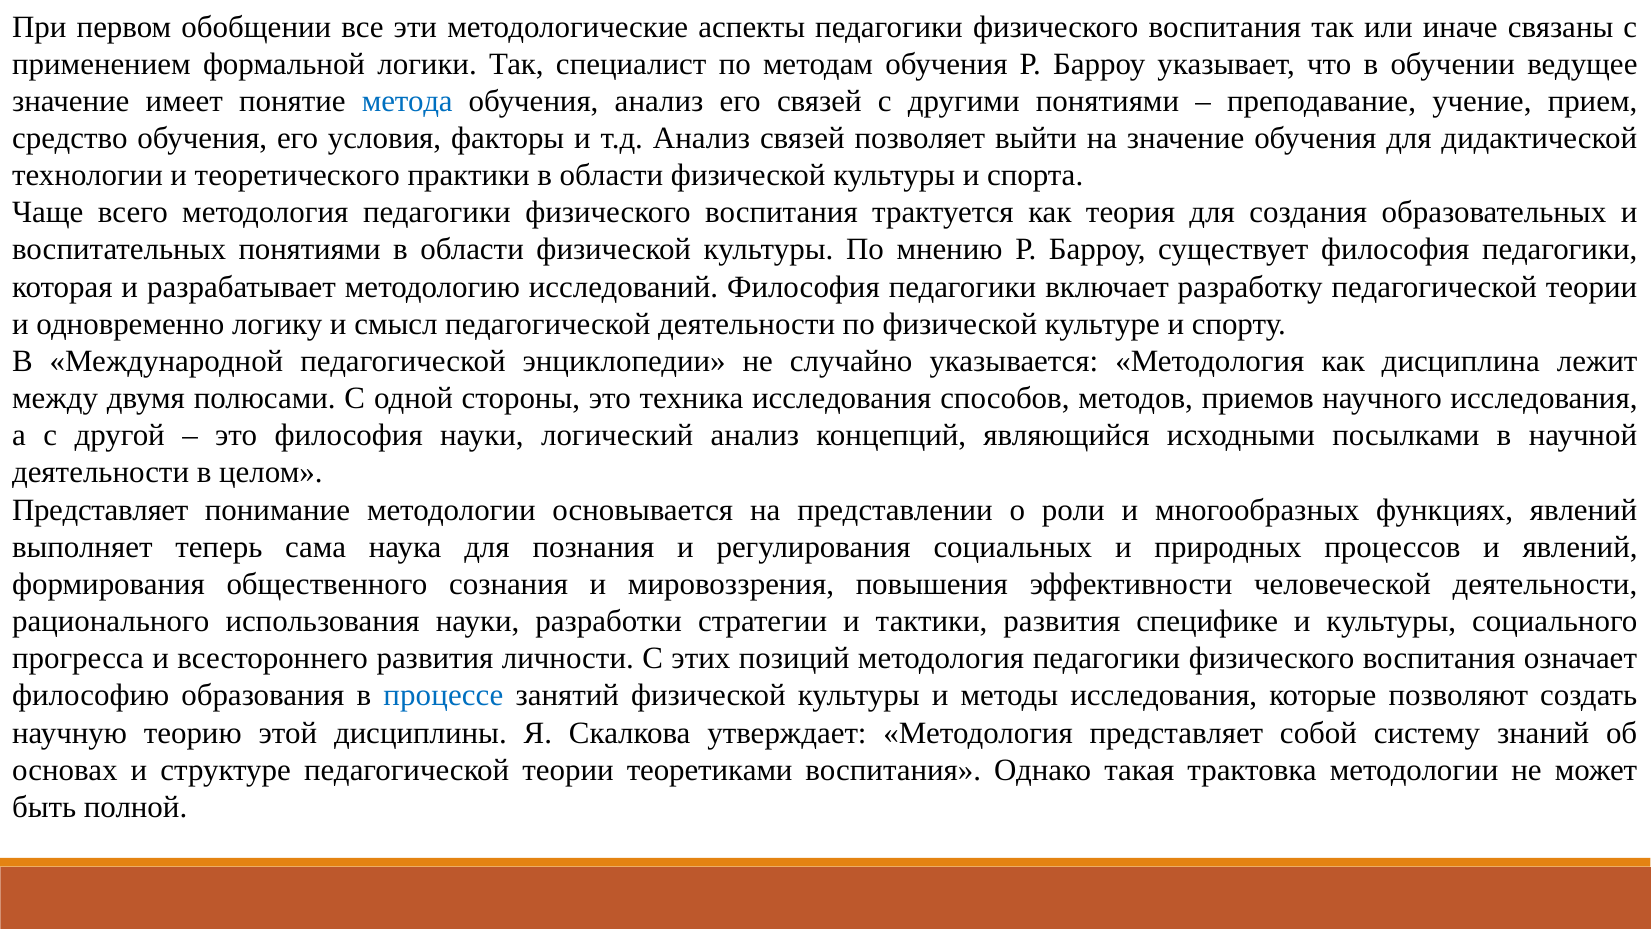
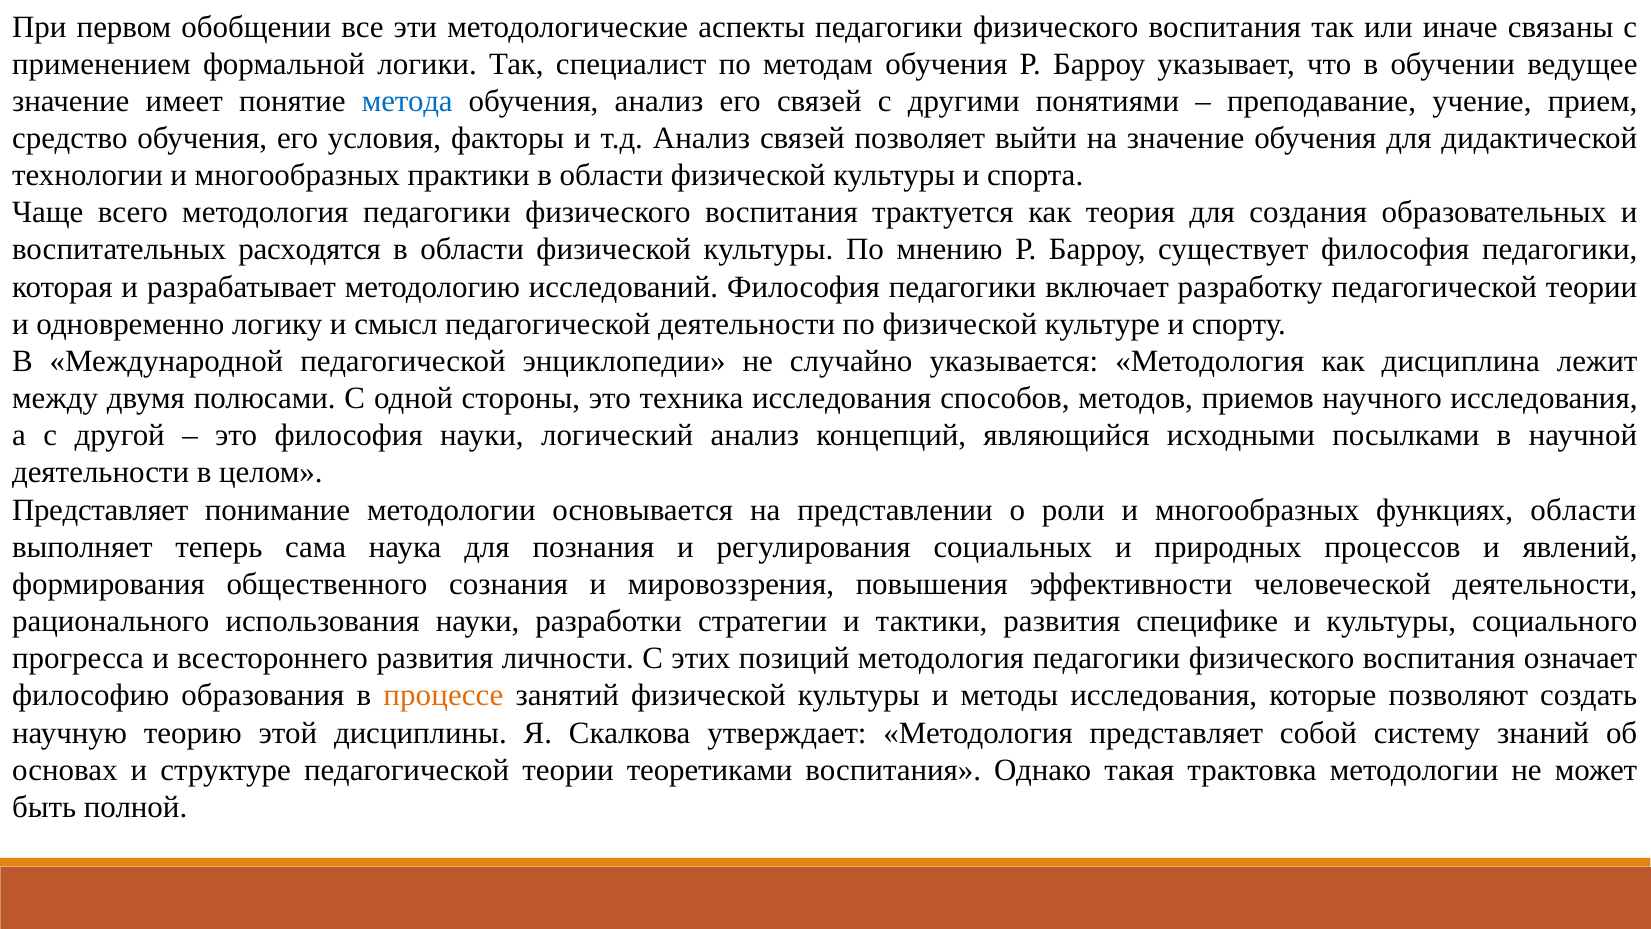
технологии и теоретического: теоретического -> многообразных (297, 175)
воспитательных понятиями: понятиями -> расходятся (310, 250)
функциях явлений: явлений -> области (1583, 510)
процессе colour: blue -> orange (443, 695)
